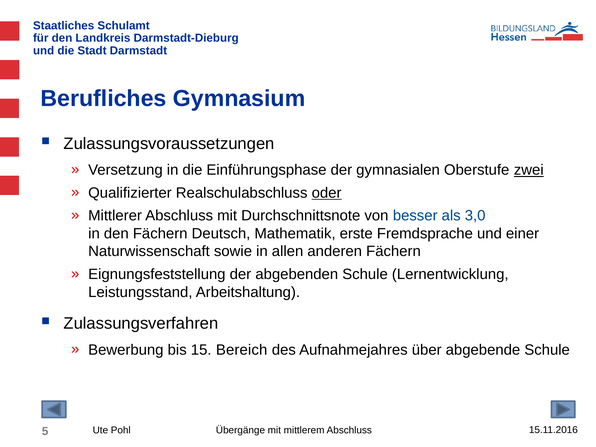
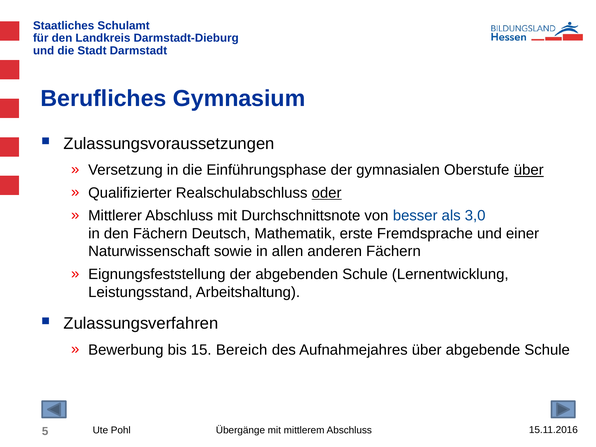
Oberstufe zwei: zwei -> über (529, 170)
